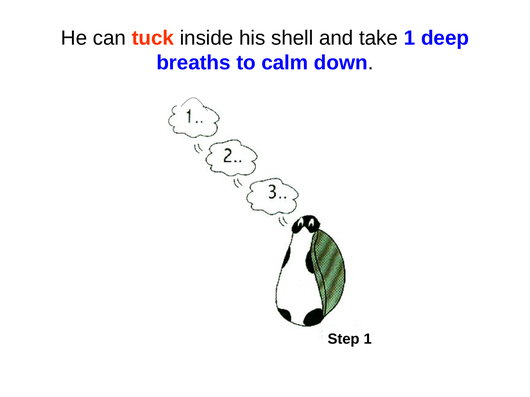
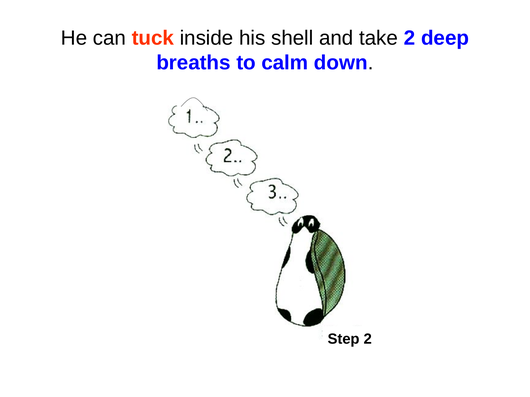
take 1: 1 -> 2 (410, 38)
Step 1: 1 -> 2 (368, 339)
